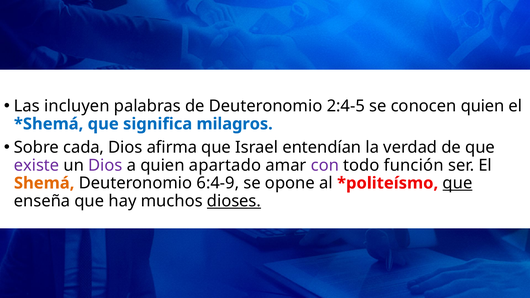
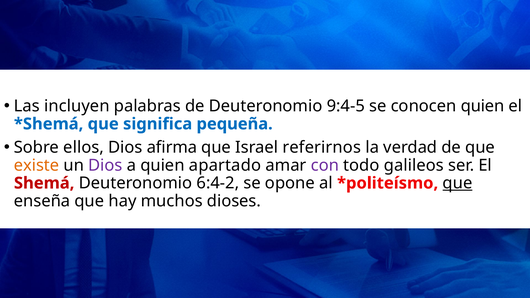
2:4-5: 2:4-5 -> 9:4-5 (346, 106)
milagros: milagros -> pequeña (235, 124)
cada: cada -> ellos (84, 147)
entendían: entendían -> referirnos (322, 147)
existe colour: purple -> orange (37, 165)
función: función -> galileos (414, 165)
Shemá colour: orange -> red (44, 183)
6:4-9: 6:4-9 -> 6:4-2 (218, 183)
dioses underline: present -> none (234, 201)
